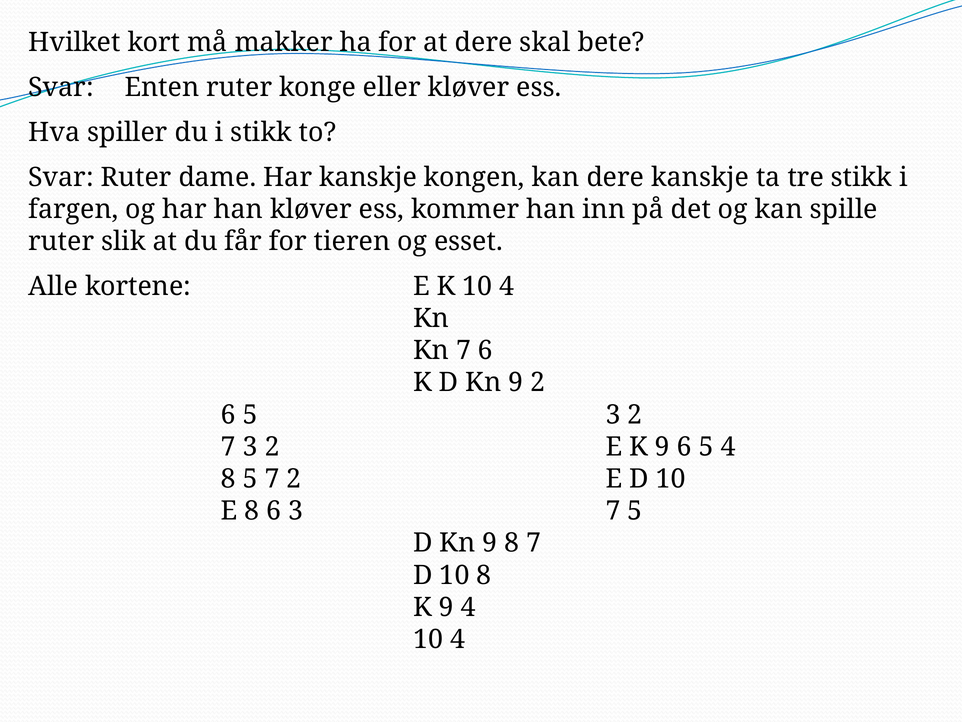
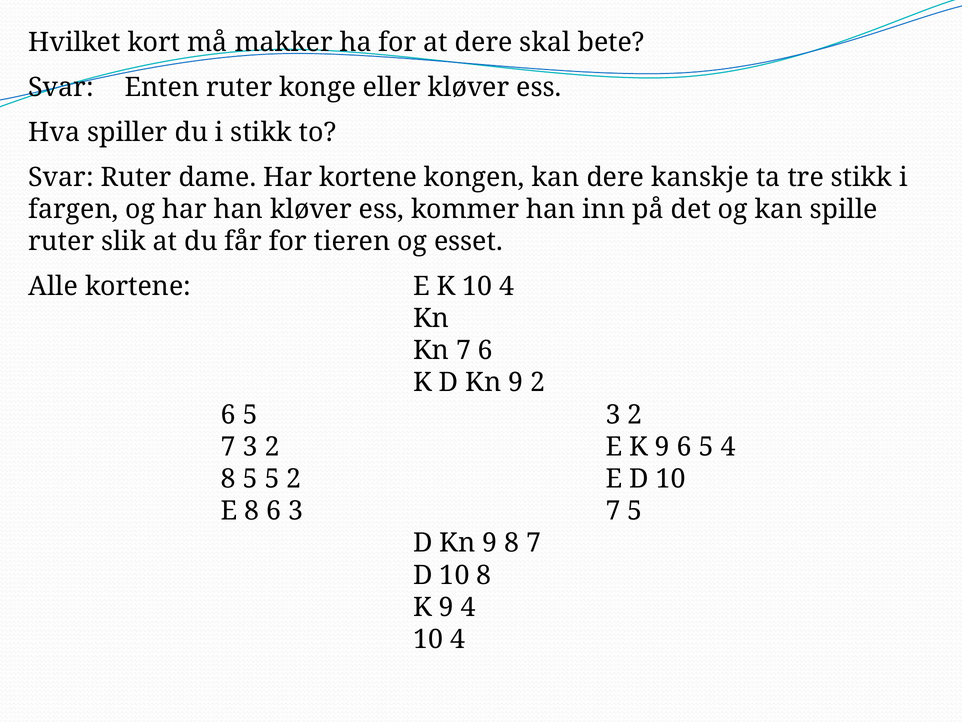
Har kanskje: kanskje -> kortene (368, 177)
5 7: 7 -> 5 (272, 479)
